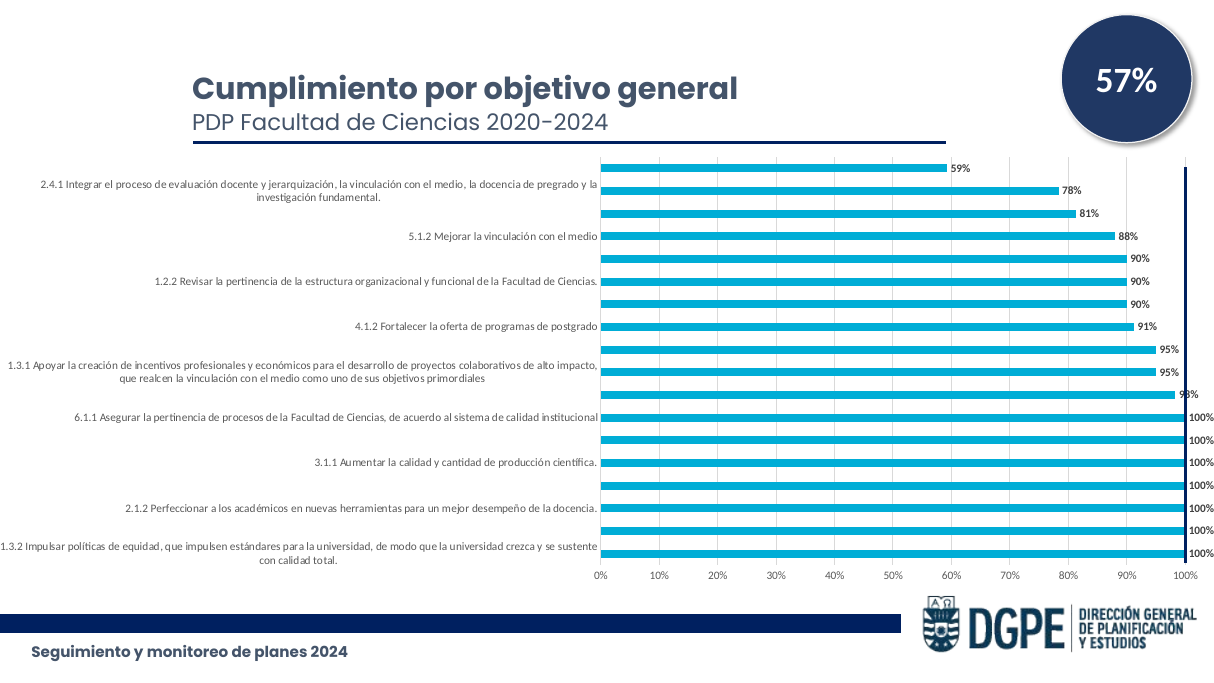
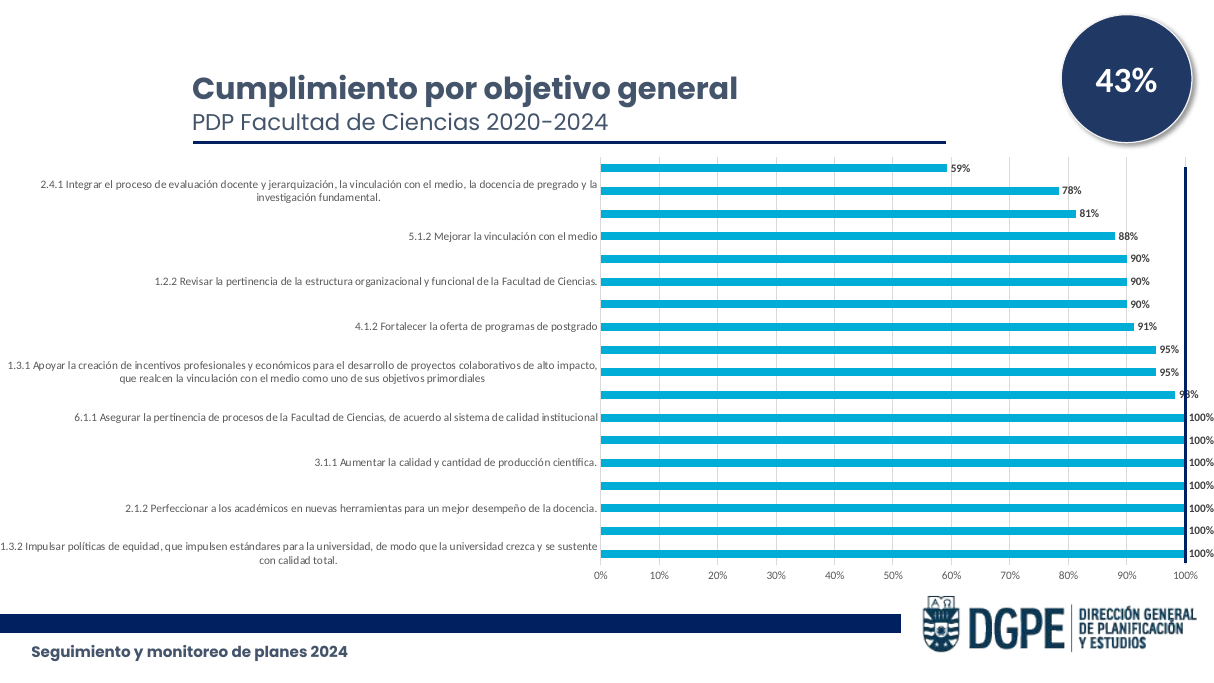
57%: 57% -> 43% (1127, 81)
